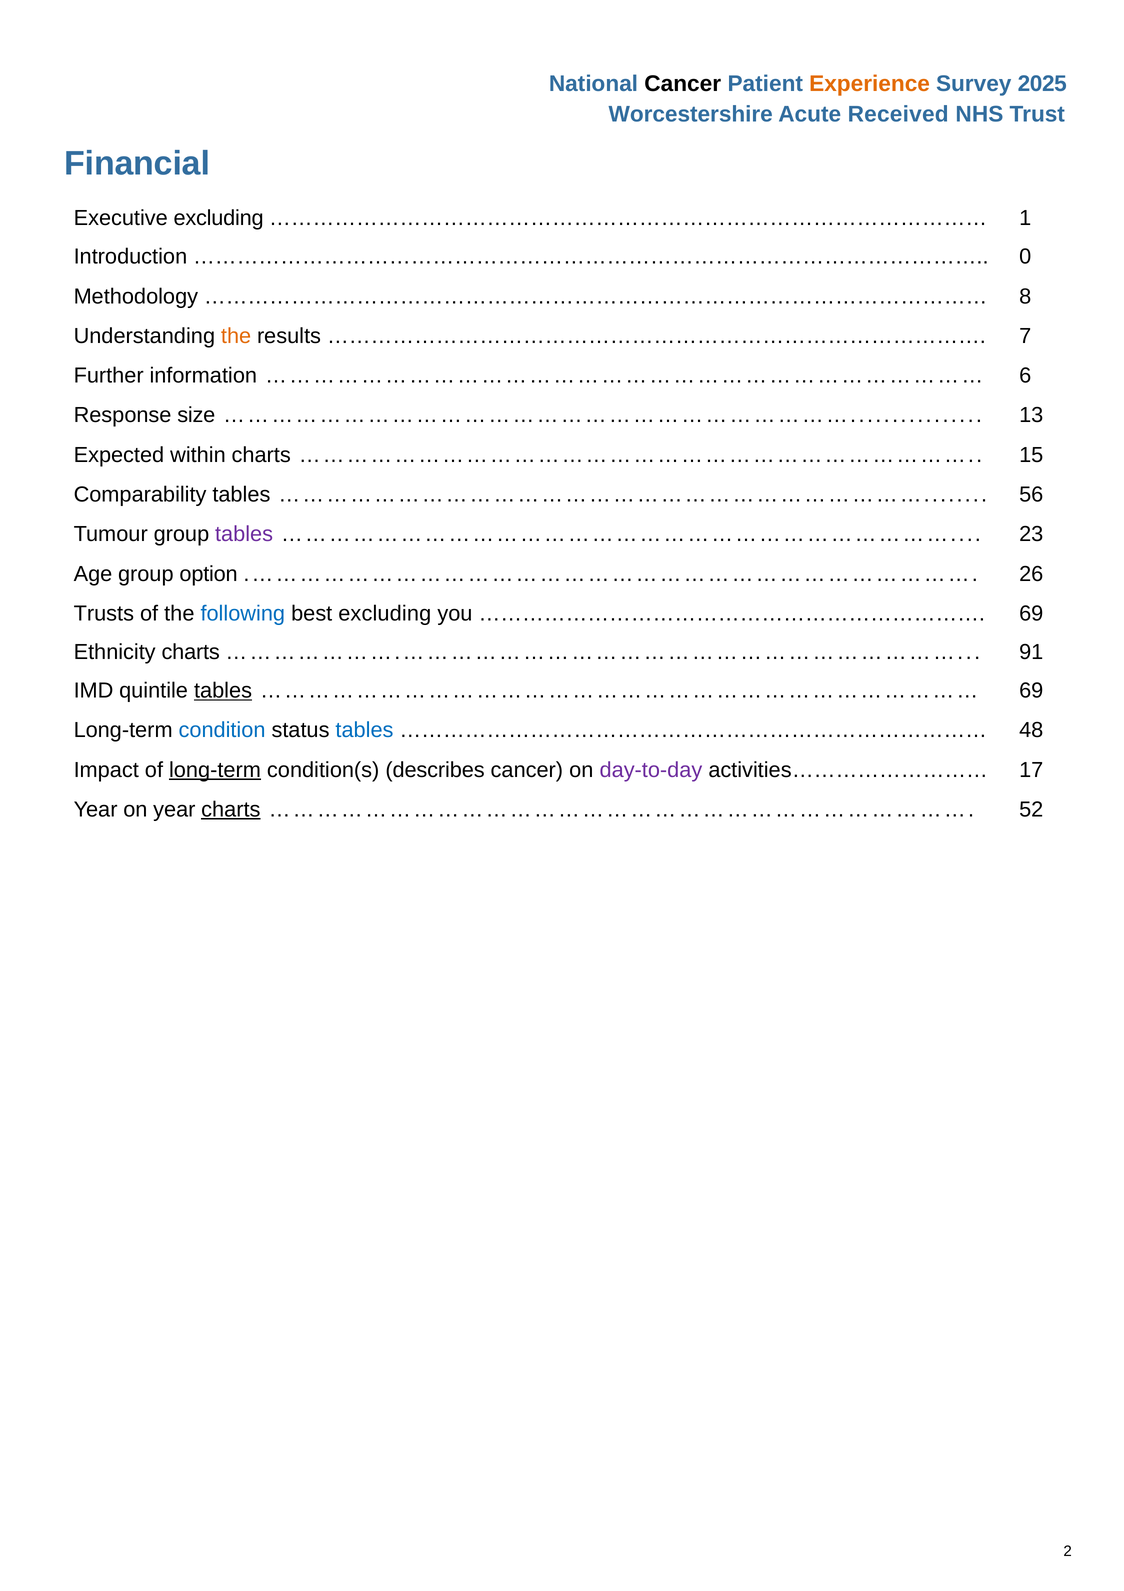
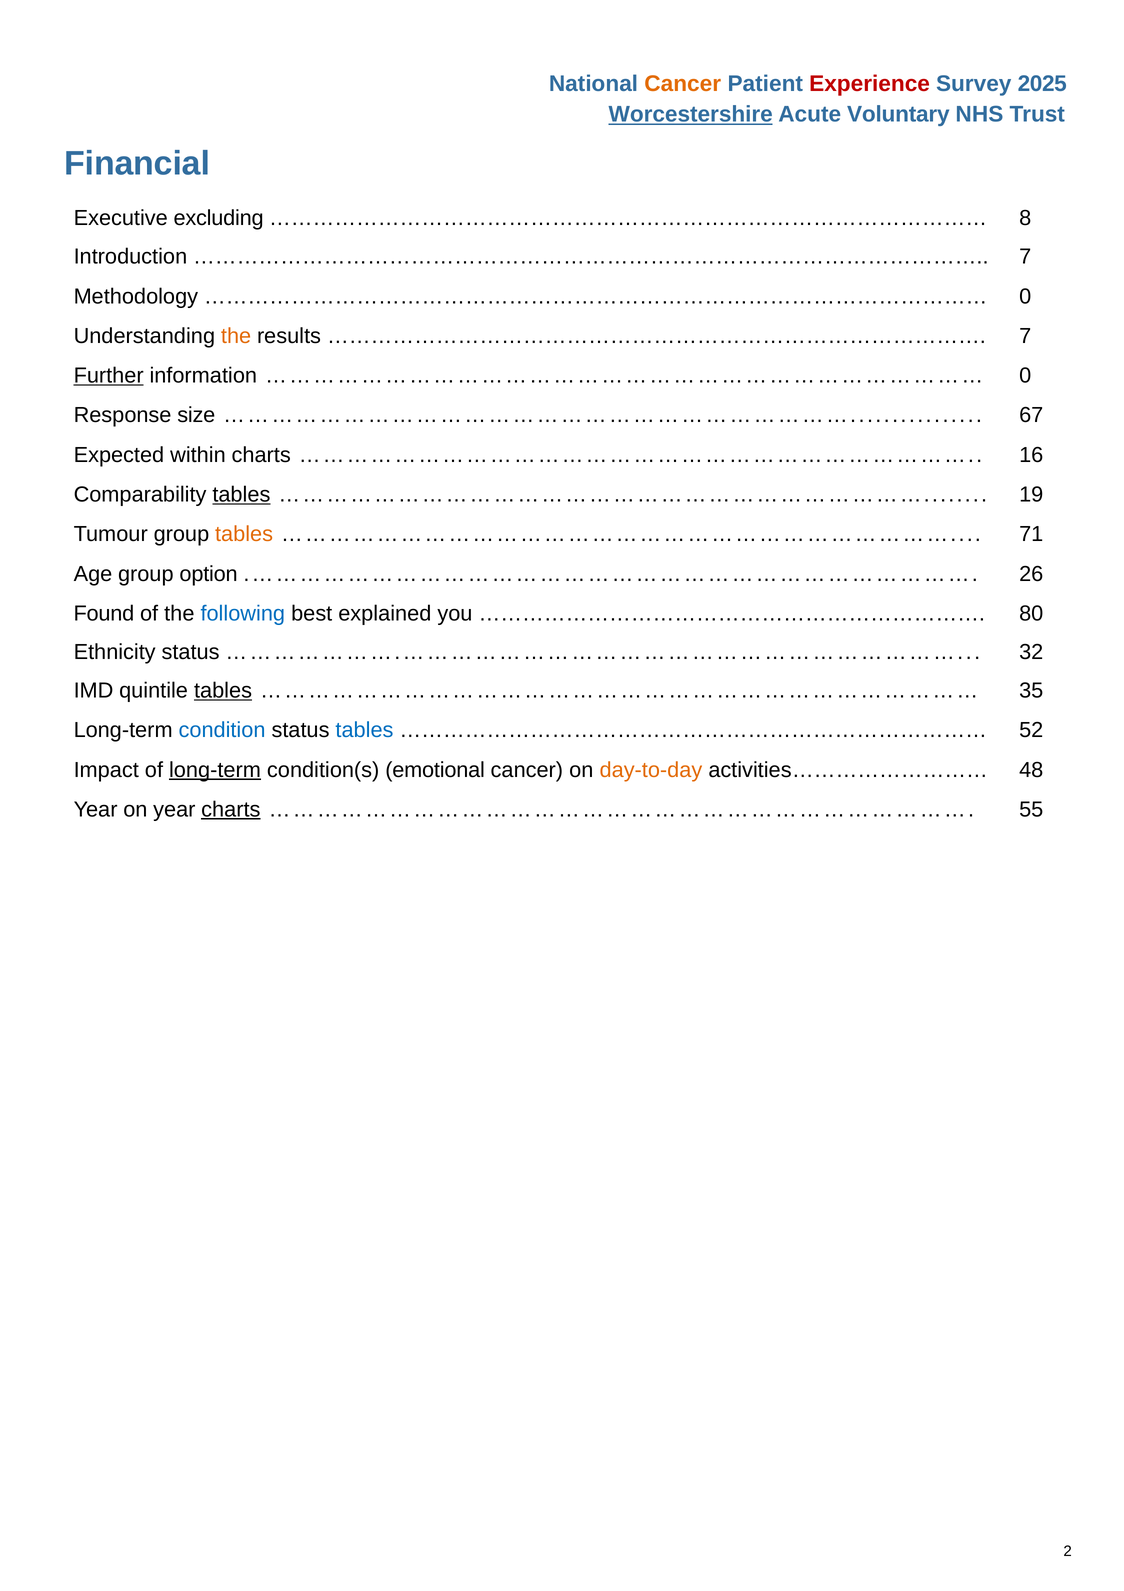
Cancer colour: black -> orange (683, 84)
Experience colour: orange -> red (870, 84)
Worcestershire underline: none -> present (691, 114)
Received: Received -> Voluntary (898, 114)
1: 1 -> 8 (1025, 218)
0: 0 -> 7 (1025, 257)
8: 8 -> 0 (1025, 296)
Further underline: none -> present (109, 376)
6: 6 -> 0 (1025, 376)
13: 13 -> 67 (1031, 415)
15: 15 -> 16 (1031, 455)
tables underline: none -> present (241, 494)
56: 56 -> 19 (1031, 494)
tables colour: purple -> orange (244, 534)
23: 23 -> 71 (1031, 534)
Trusts: Trusts -> Found (104, 613)
best excluding: excluding -> explained (385, 613)
69: 69 -> 80 (1031, 613)
Ethnicity charts: charts -> status (191, 652)
91: 91 -> 32 (1031, 652)
69: 69 -> 35 (1031, 690)
48: 48 -> 52 (1031, 730)
describes: describes -> emotional (435, 770)
day-to-day colour: purple -> orange (651, 770)
17: 17 -> 48 (1031, 770)
52: 52 -> 55 (1031, 809)
